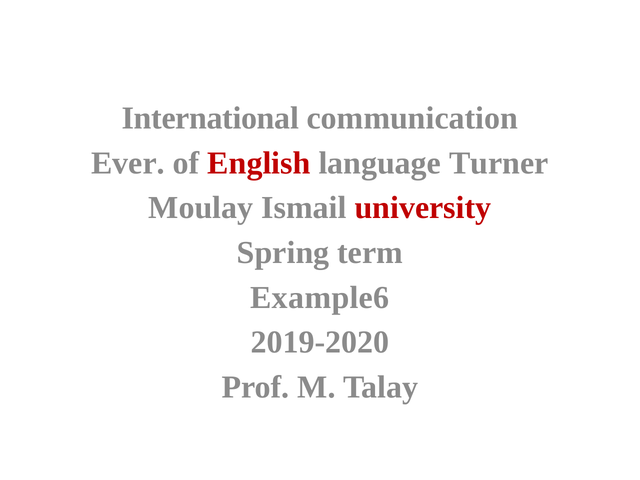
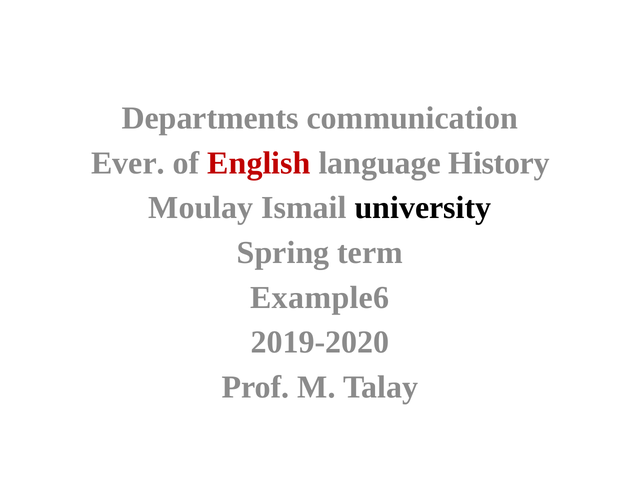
International: International -> Departments (210, 118)
Turner: Turner -> History (499, 163)
university colour: red -> black (423, 208)
